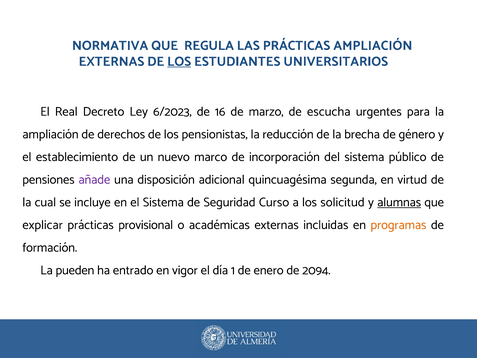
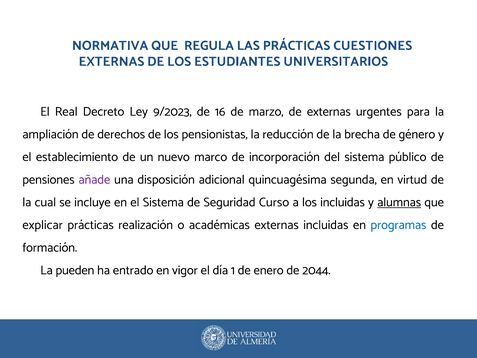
PRÁCTICAS AMPLIACIÓN: AMPLIACIÓN -> CUESTIONES (373, 45)
LOS underline: present -> none (179, 61)
6/2023: 6/2023 -> 9/2023 (172, 111)
de escucha: escucha -> externas (329, 111)
los solicitud: solicitud -> incluidas (343, 202)
provisional: provisional -> realización (146, 225)
programas colour: orange -> blue (398, 225)
2094: 2094 -> 2044 (316, 270)
